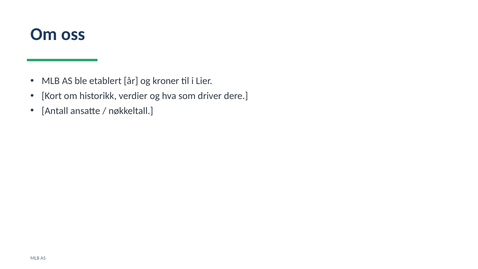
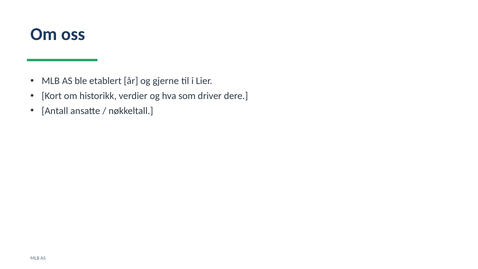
kroner: kroner -> gjerne (166, 81)
